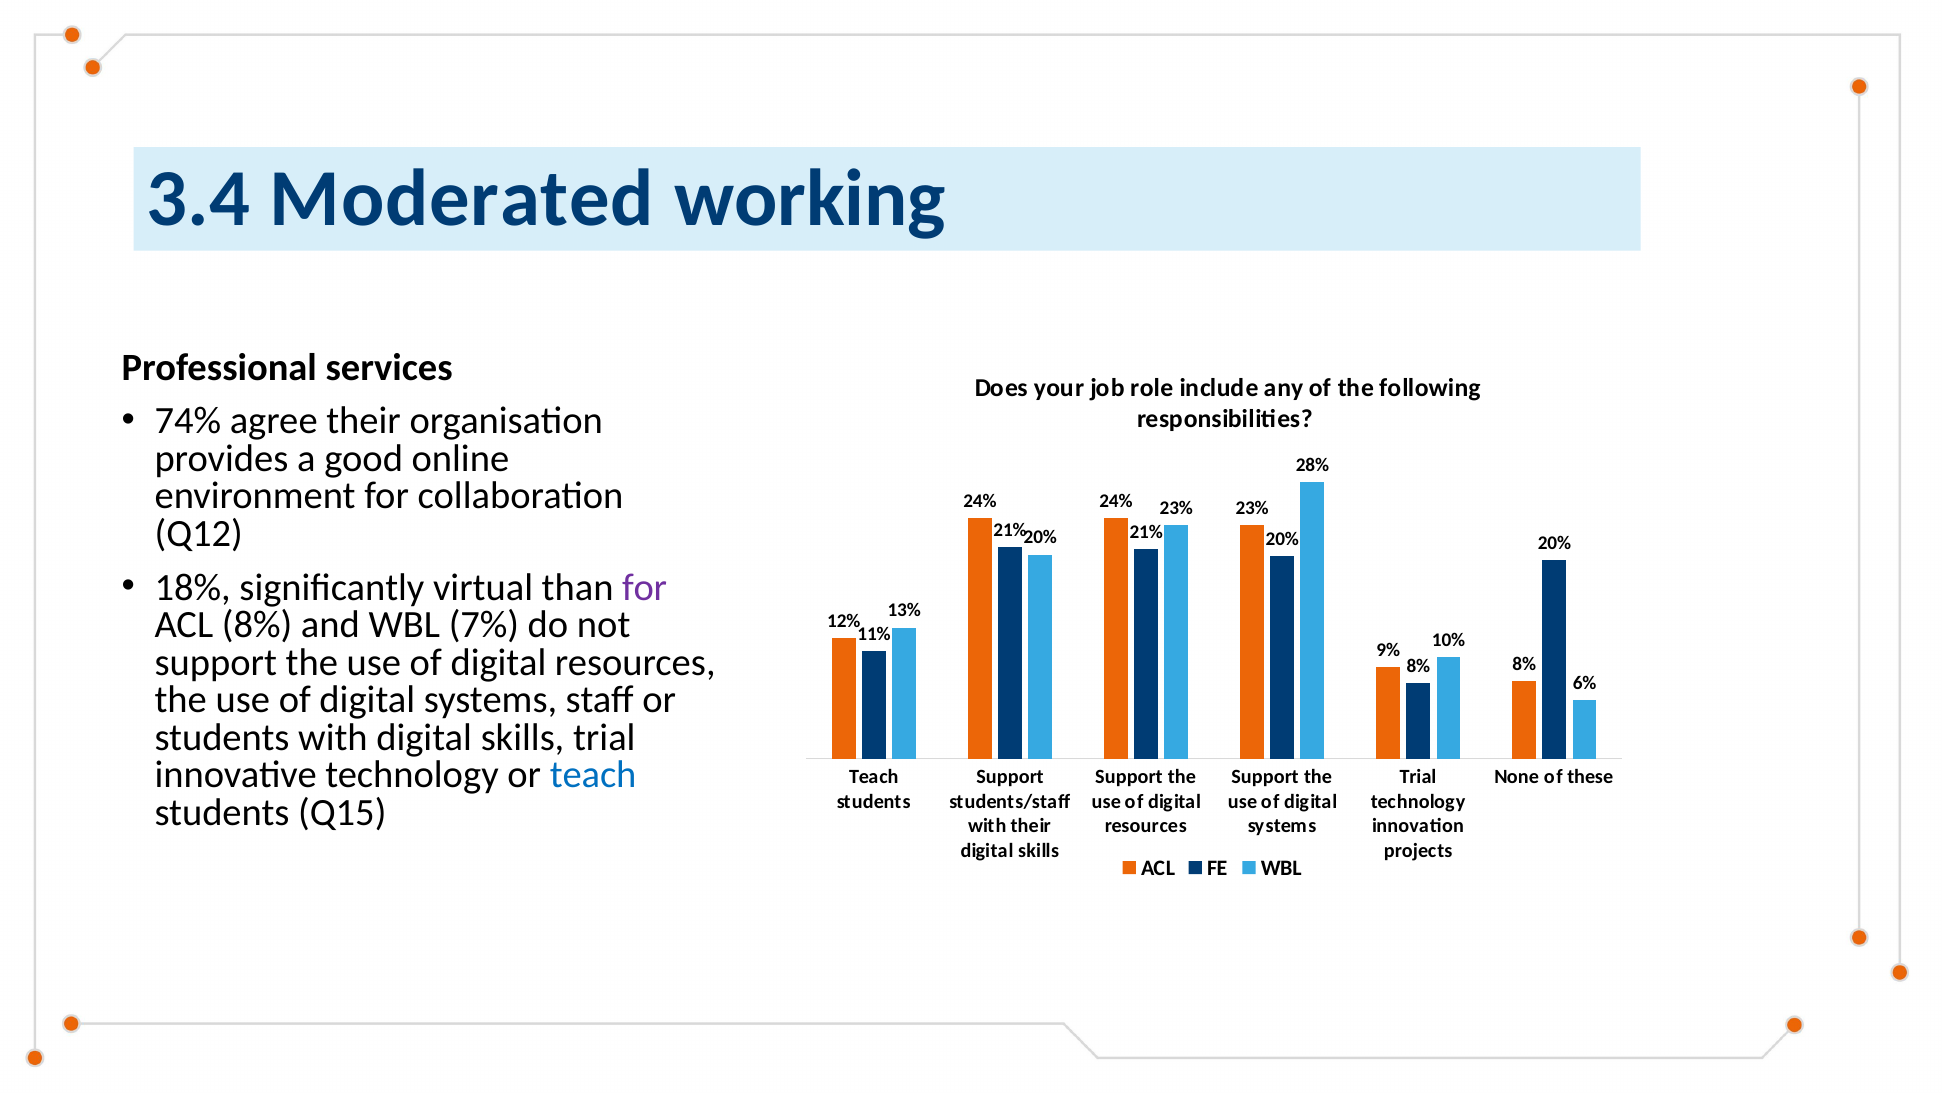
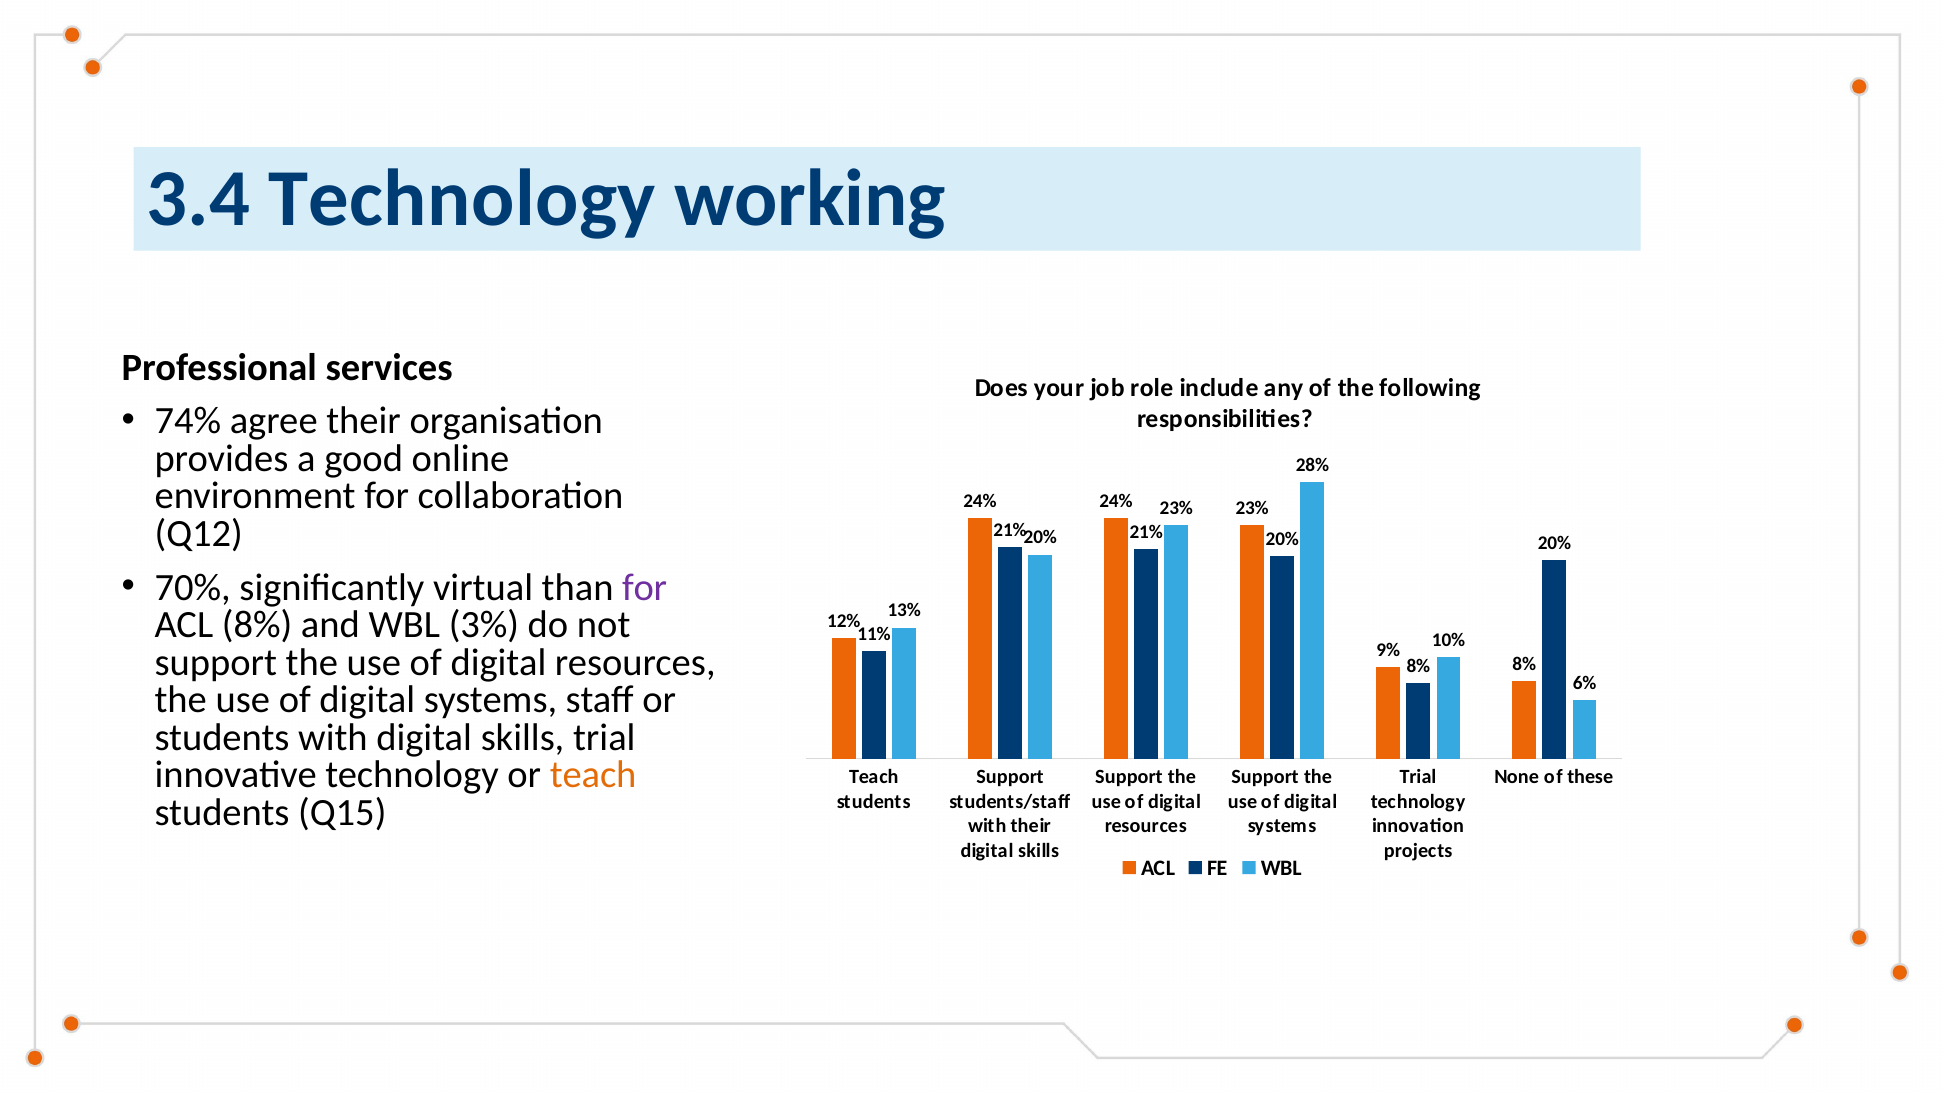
3.4 Moderated: Moderated -> Technology (462, 198)
18%: 18% -> 70% (193, 587)
7%: 7% -> 3% (484, 625)
teach colour: blue -> orange (593, 775)
